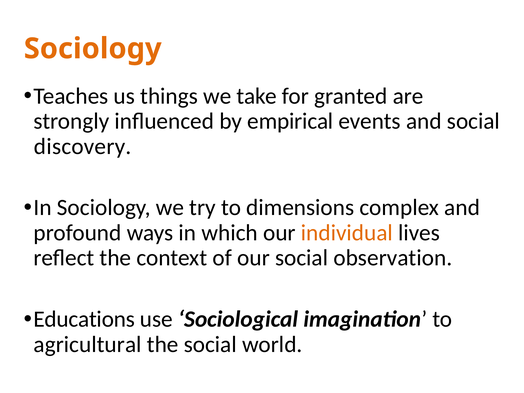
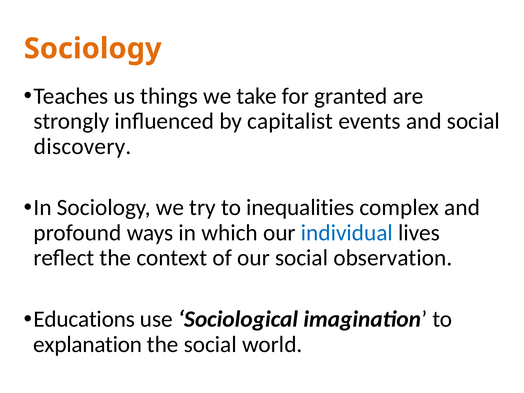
empirical: empirical -> capitalist (290, 121)
dimensions: dimensions -> inequalities (300, 208)
individual colour: orange -> blue (347, 233)
agricultural: agricultural -> explanation (88, 344)
